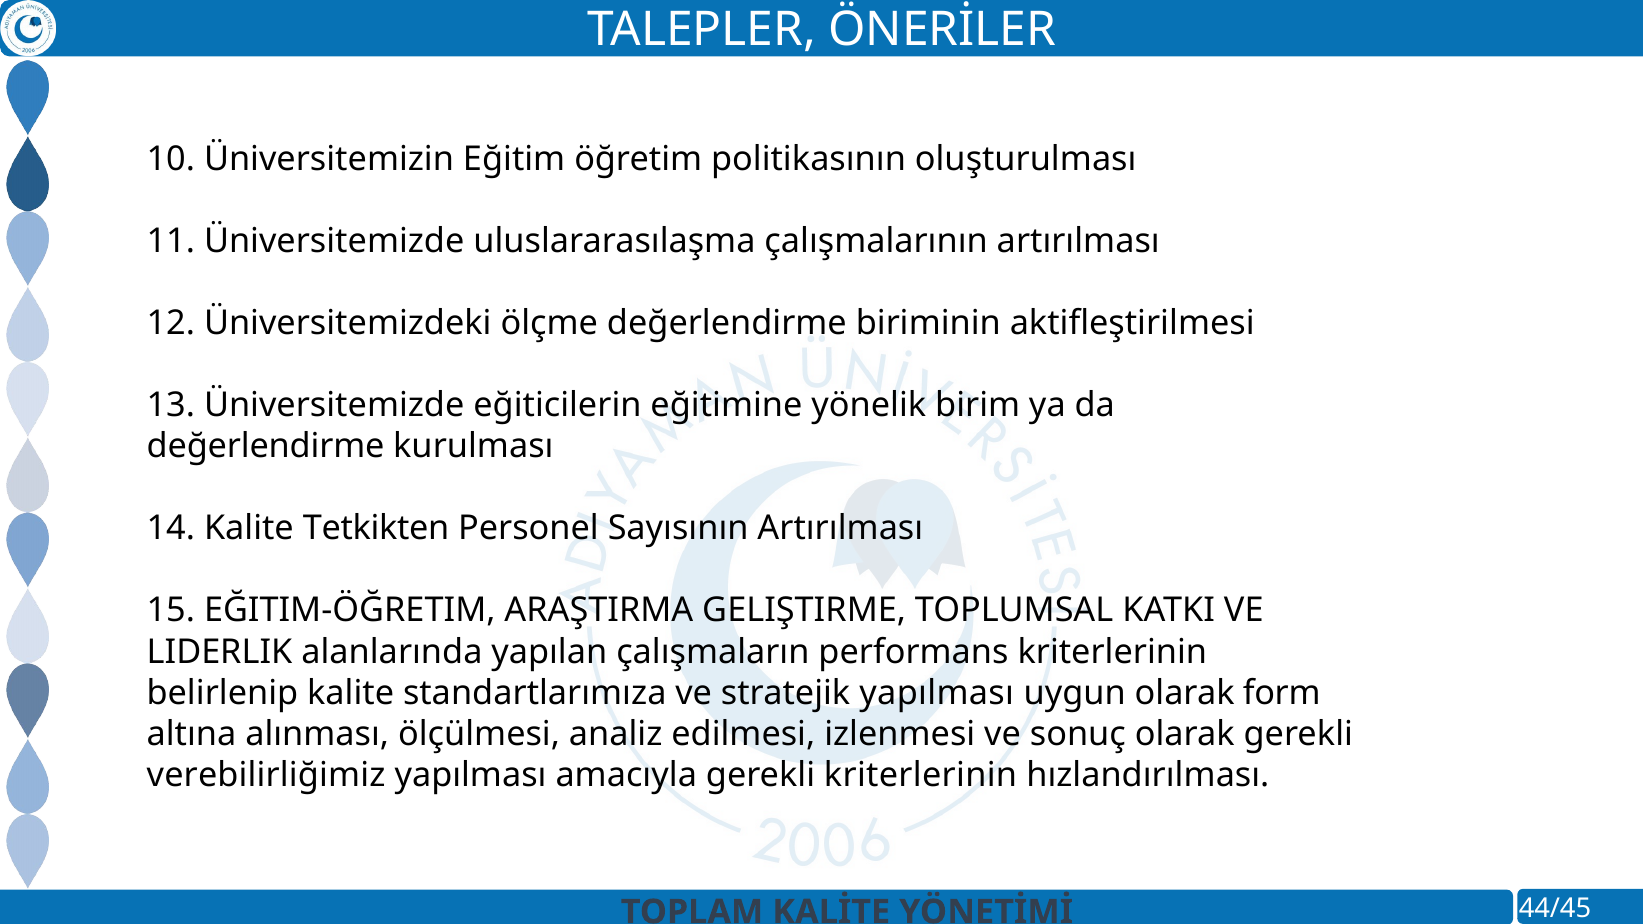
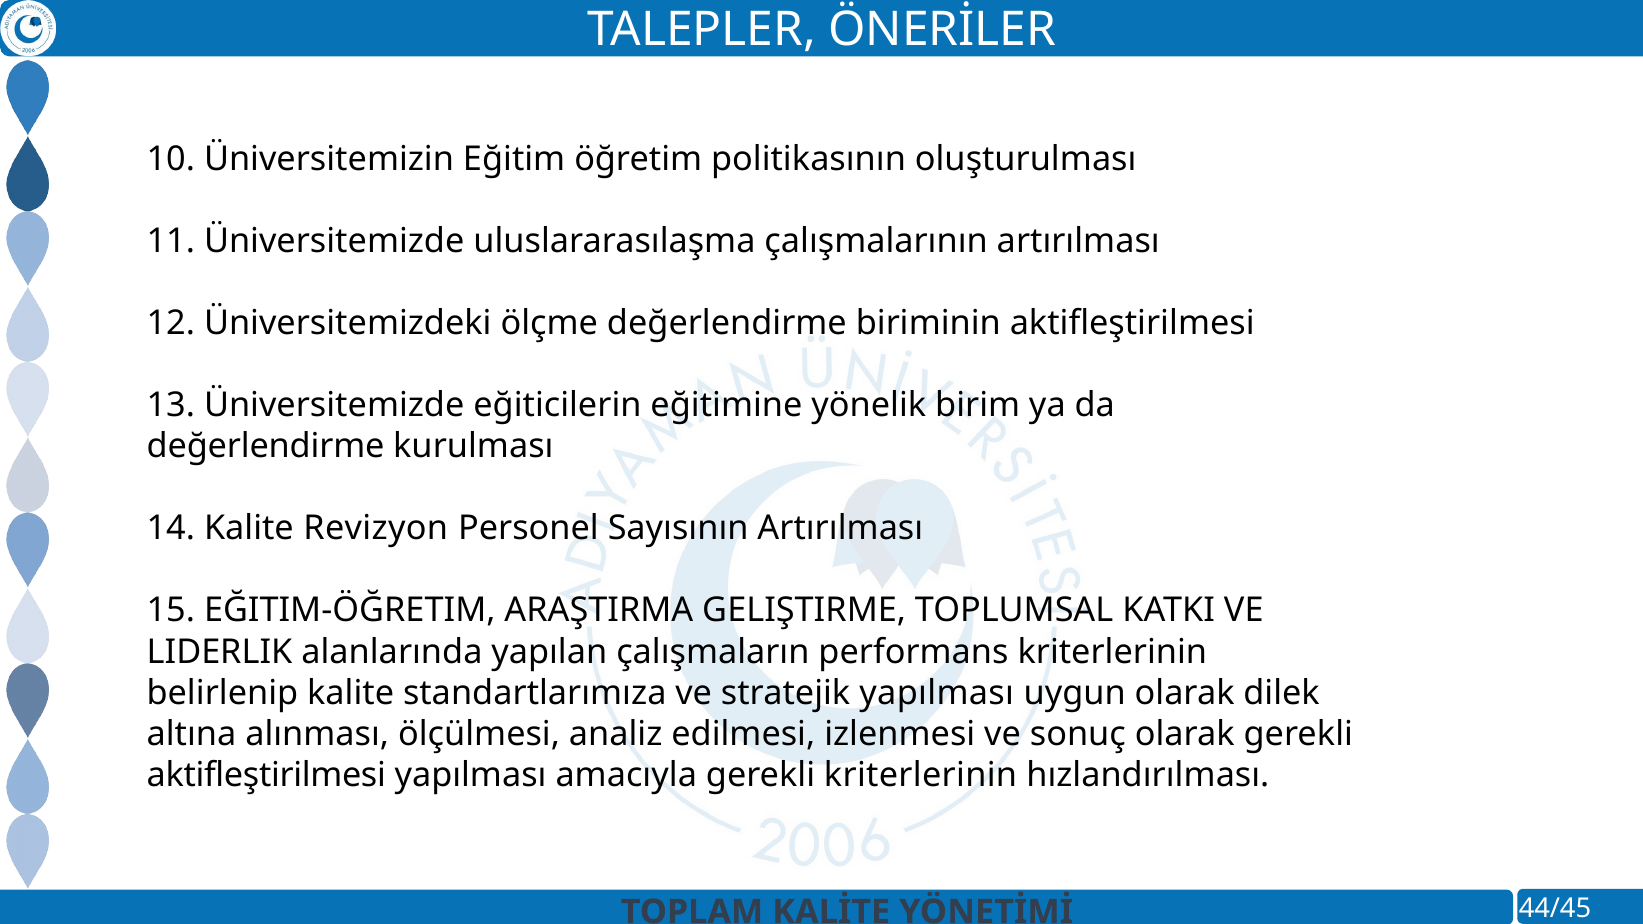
Tetkikten: Tetkikten -> Revizyon (376, 529)
form: form -> dilek (1282, 693)
verebilirliğimiz: verebilirliğimiz -> aktifleştirilmesi (266, 775)
